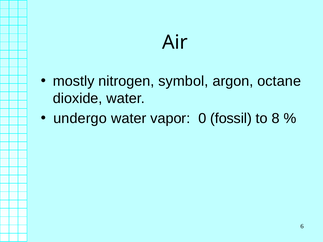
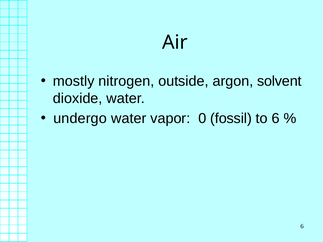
symbol: symbol -> outside (183, 81)
octane: octane -> solvent (279, 81)
to 8: 8 -> 6 (276, 118)
